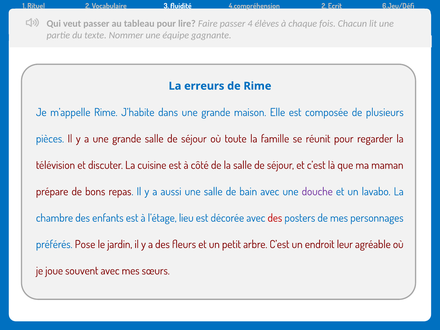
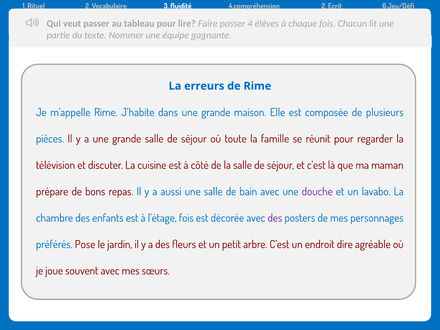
l’étage lieu: lieu -> fois (186, 218)
des colour: red -> purple (275, 218)
leur: leur -> dire (345, 244)
